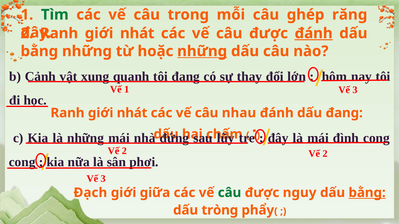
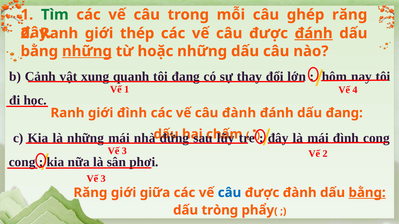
nhát: nhát -> thép (137, 33)
những underline: none -> present (87, 51)
những underline: present -> none (202, 51)
1 Vế 3: 3 -> 4 (355, 90)
nhát: nhát -> đình (132, 113)
câu nhau: nhau -> đành (239, 113)
2: 2 -> 3 (124, 151)
Đạch: Đạch -> Răng (90, 193)
câu colour: green -> blue (230, 193)
được nguy: nguy -> đành (300, 193)
